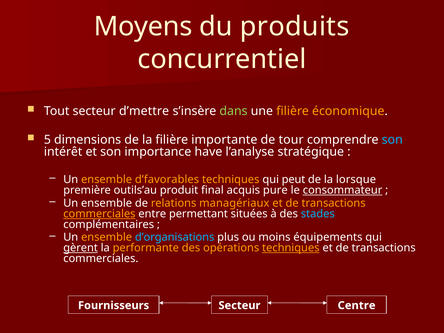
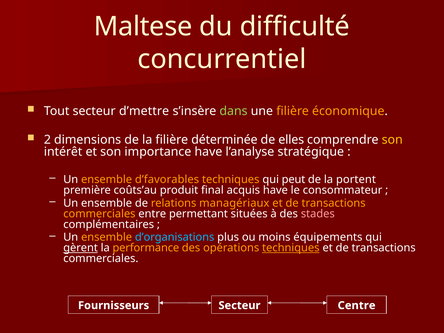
Moyens: Moyens -> Maltese (143, 27)
produits: produits -> difficulté (295, 27)
5: 5 -> 2 (47, 140)
importante: importante -> déterminée (224, 140)
tour: tour -> elles (291, 140)
son colour: light blue -> yellow (392, 140)
lorsque: lorsque -> portent (356, 180)
outils’au: outils’au -> coûts’au (135, 190)
acquis pure: pure -> have (275, 190)
consommateur underline: present -> none (343, 190)
commerciales underline: present -> none (99, 214)
stades colour: light blue -> pink (318, 214)
performante: performante -> performance (146, 248)
